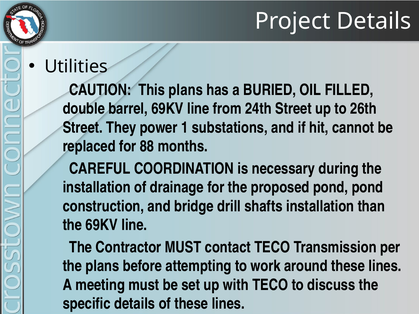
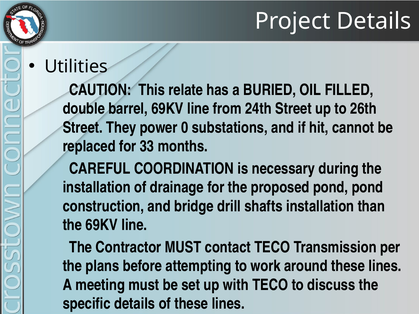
This plans: plans -> relate (186, 90)
1: 1 -> 0 (185, 128)
88: 88 -> 33 (147, 147)
